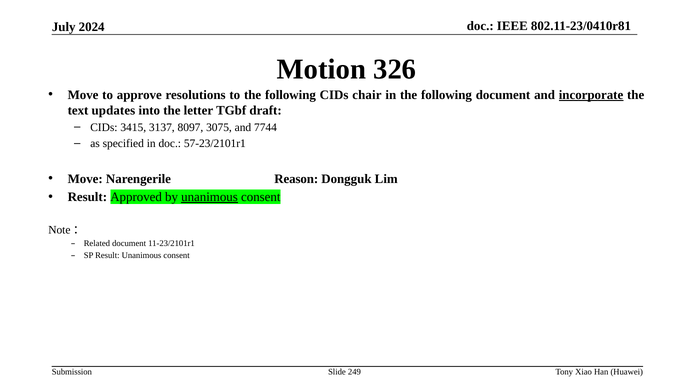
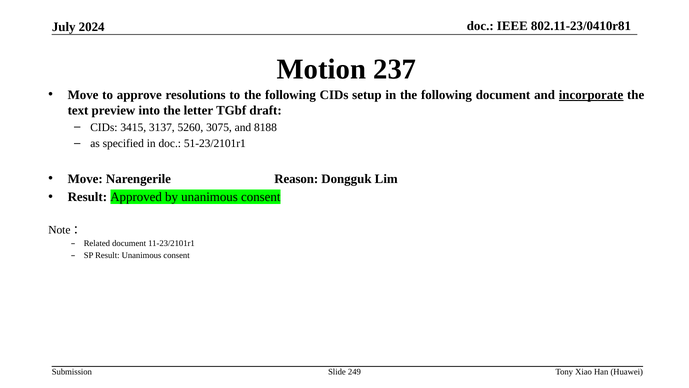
326: 326 -> 237 (395, 69)
chair: chair -> setup (367, 95)
updates: updates -> preview (113, 110)
8097: 8097 -> 5260 (190, 127)
7744: 7744 -> 8188 (266, 127)
57-23/2101r1: 57-23/2101r1 -> 51-23/2101r1 (215, 143)
unanimous underline: present -> none (210, 197)
